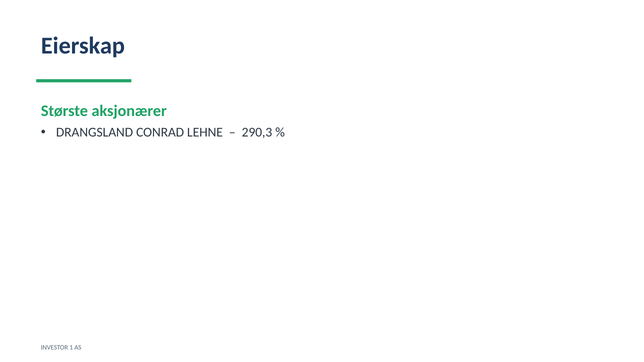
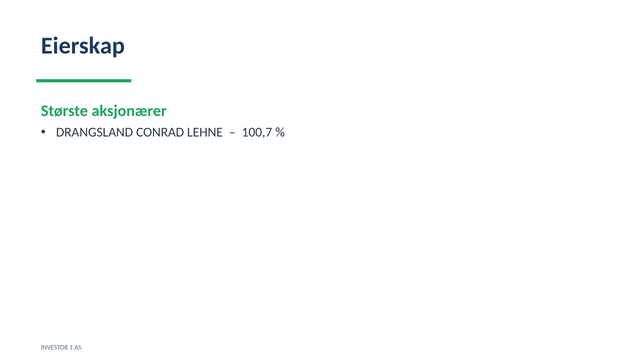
290,3: 290,3 -> 100,7 (257, 132)
